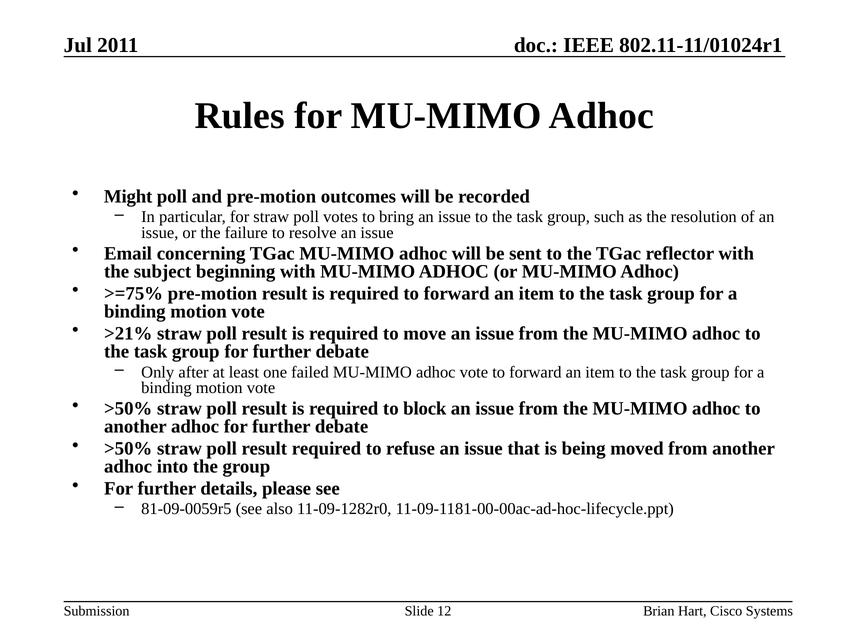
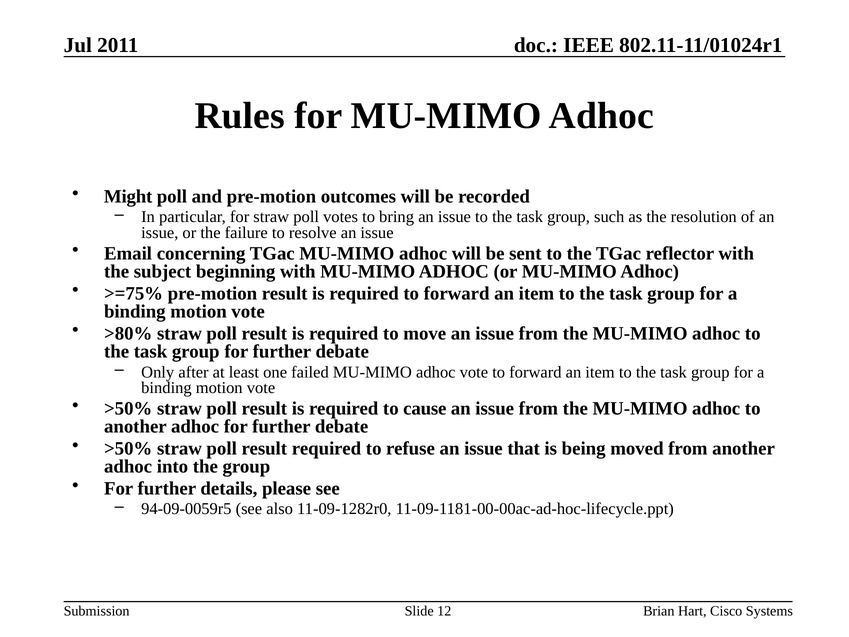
>21%: >21% -> >80% (128, 333)
block: block -> cause (425, 408)
81-09-0059r5: 81-09-0059r5 -> 94-09-0059r5 (186, 509)
